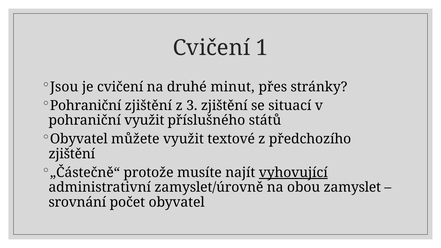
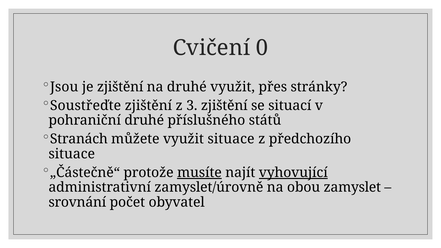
1: 1 -> 0 (262, 48)
je cvičení: cvičení -> zjištění (120, 87)
druhé minut: minut -> využit (233, 87)
Pohraniční: Pohraniční -> Soustřeďte (86, 106)
pohraniční využit: využit -> druhé (144, 120)
Obyvatel: Obyvatel -> Stranách (79, 139)
využit textové: textové -> situace (231, 139)
zjištění: zjištění -> situace (72, 154)
musíte underline: none -> present (199, 173)
